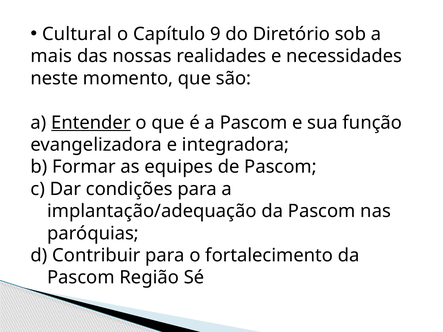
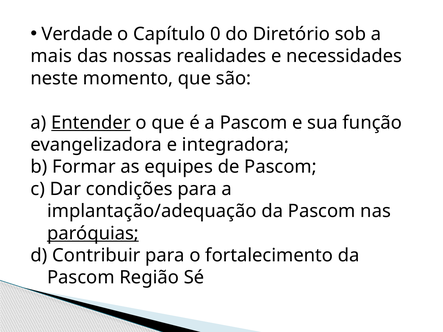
Cultural: Cultural -> Verdade (77, 34)
9: 9 -> 0 (215, 34)
paróquias underline: none -> present (93, 233)
